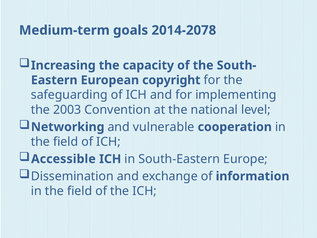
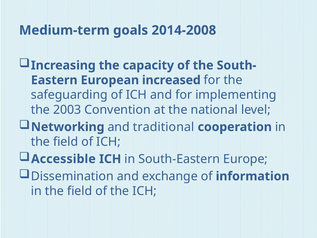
2014-2078: 2014-2078 -> 2014-2008 (184, 30)
copyright: copyright -> increased (171, 80)
vulnerable: vulnerable -> traditional (164, 127)
